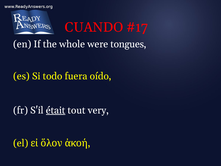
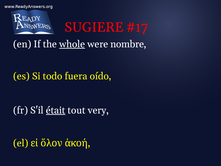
CUANDO: CUANDO -> SUGIERE (94, 27)
whole underline: none -> present (72, 44)
tongues: tongues -> nombre (128, 44)
